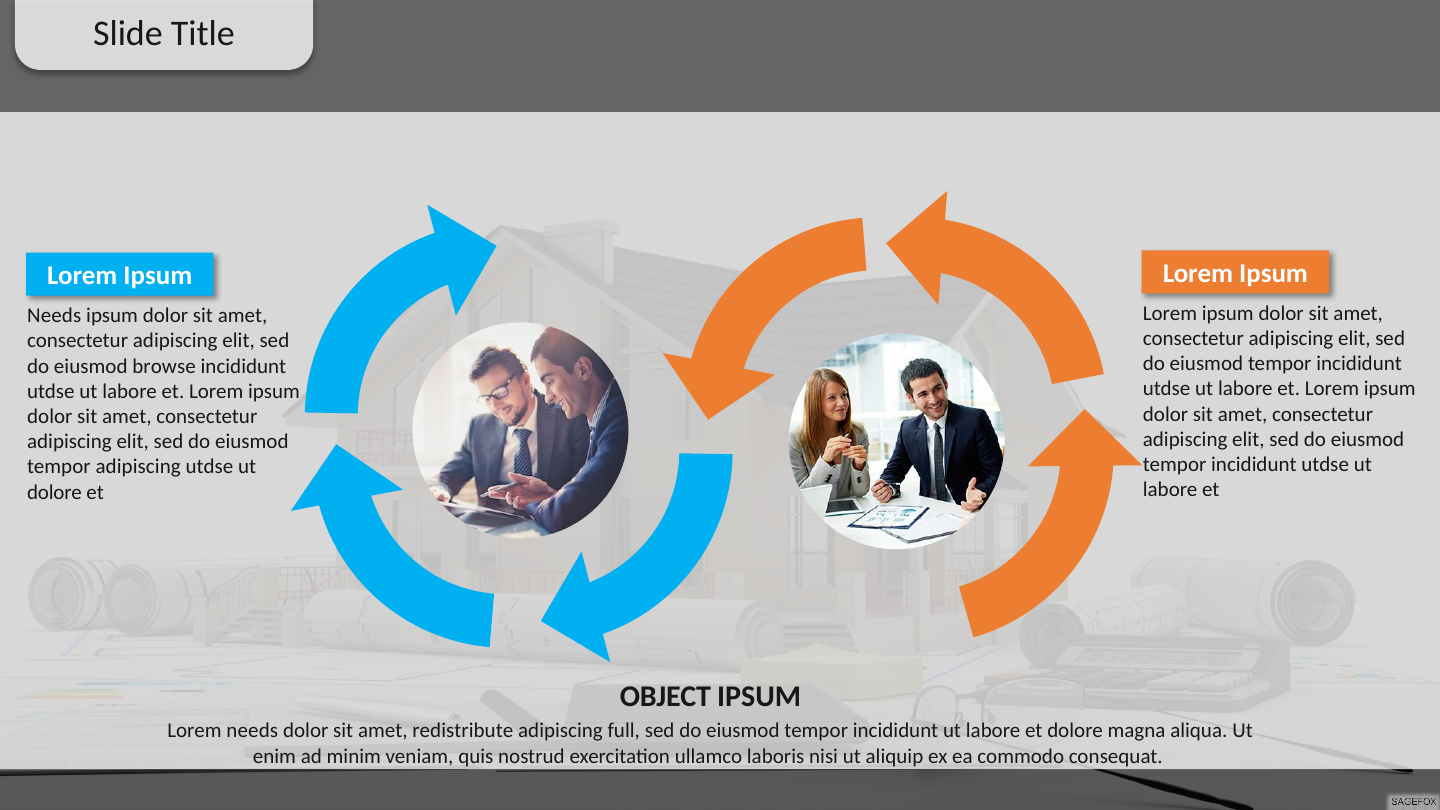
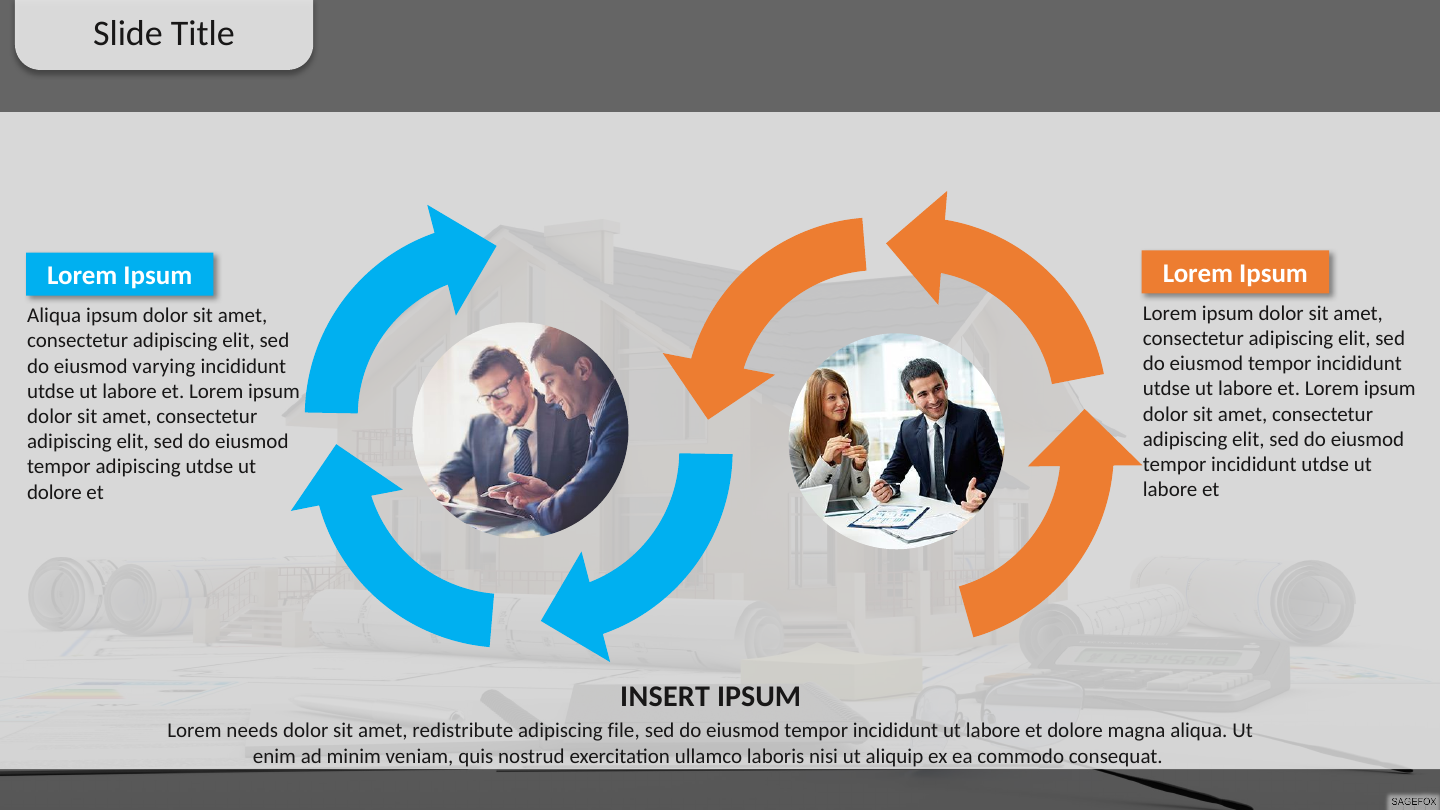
Needs: Needs -> Aliqua (54, 316)
browse: browse -> varying (164, 366)
OBJECT: OBJECT -> INSERT (665, 697)
full: full -> file (624, 731)
